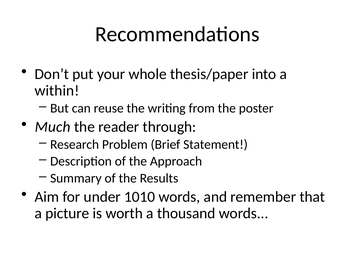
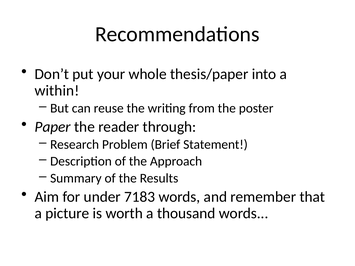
Much: Much -> Paper (53, 127)
1010: 1010 -> 7183 (140, 197)
